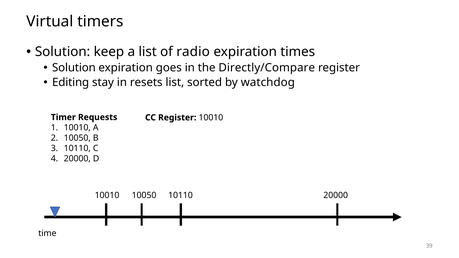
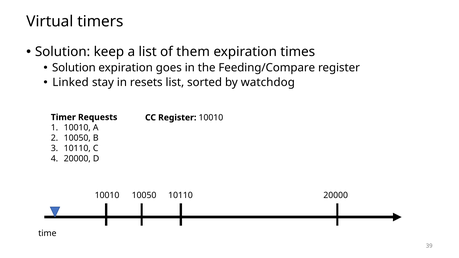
radio: radio -> them (193, 52)
Directly/Compare: Directly/Compare -> Feeding/Compare (267, 68)
Editing: Editing -> Linked (71, 83)
